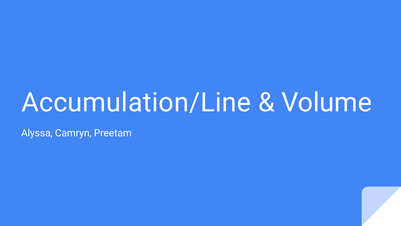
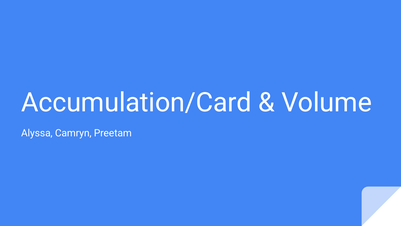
Accumulation/Line: Accumulation/Line -> Accumulation/Card (136, 103)
